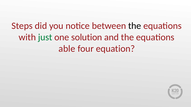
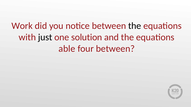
Steps: Steps -> Work (22, 26)
just colour: green -> black (45, 37)
four equation: equation -> between (115, 49)
